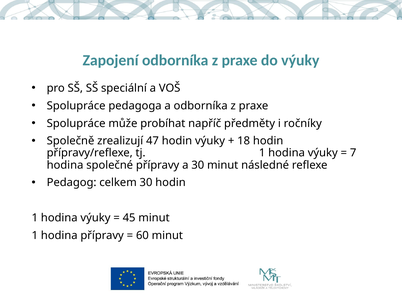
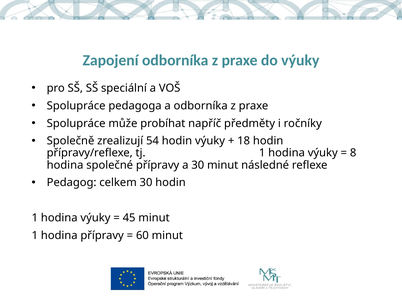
47: 47 -> 54 (152, 141)
7: 7 -> 8 (353, 153)
